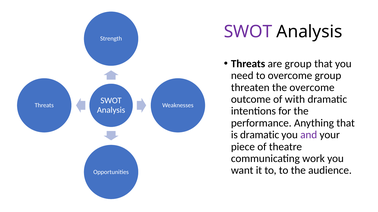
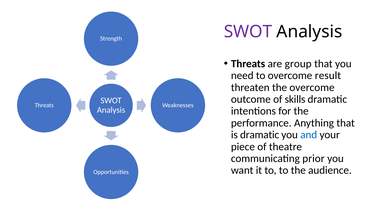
overcome group: group -> result (328, 76)
with: with -> skills (295, 100)
and colour: purple -> blue (309, 135)
work: work -> prior (313, 159)
